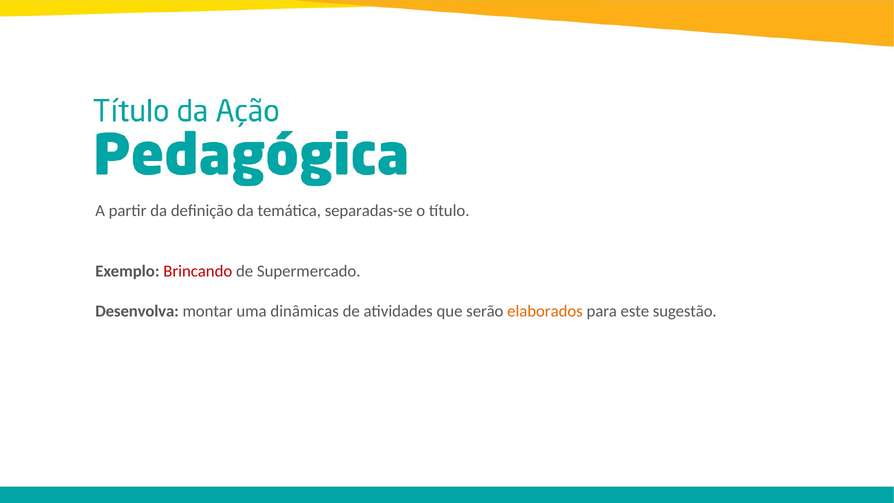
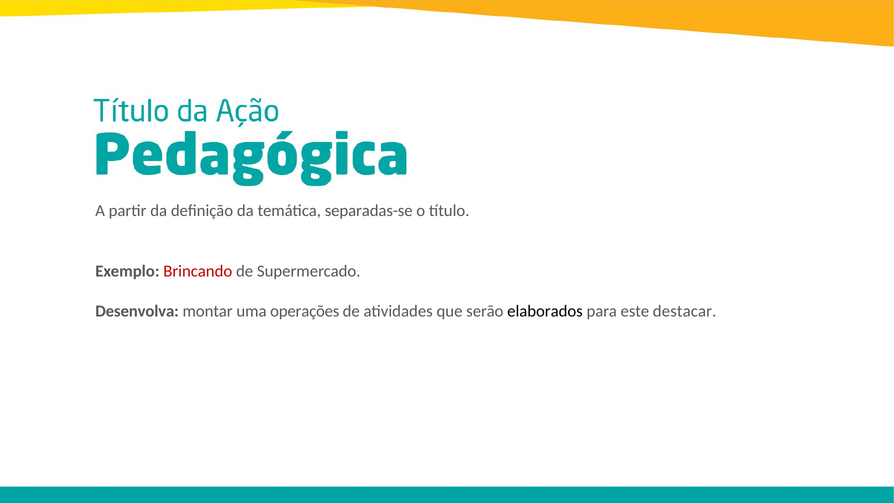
dinâmicas: dinâmicas -> operações (305, 311)
elaborados colour: orange -> black (545, 311)
sugestão: sugestão -> destacar (685, 311)
